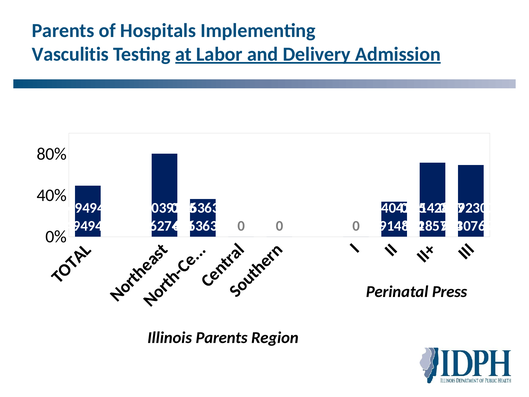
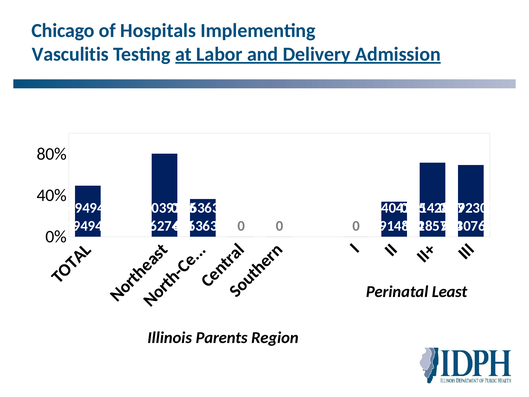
Parents: Parents -> Chicago (63, 30)
Press: Press -> Least (450, 291)
